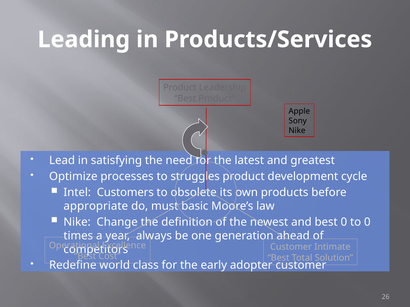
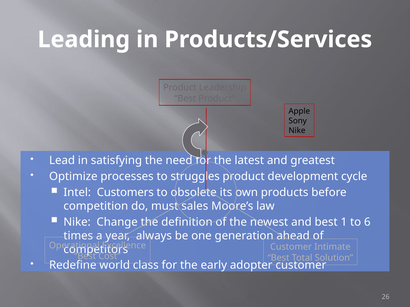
appropriate: appropriate -> competition (96, 206)
basic: basic -> sales (195, 206)
best 0: 0 -> 1 (344, 222)
to 0: 0 -> 6 (367, 222)
